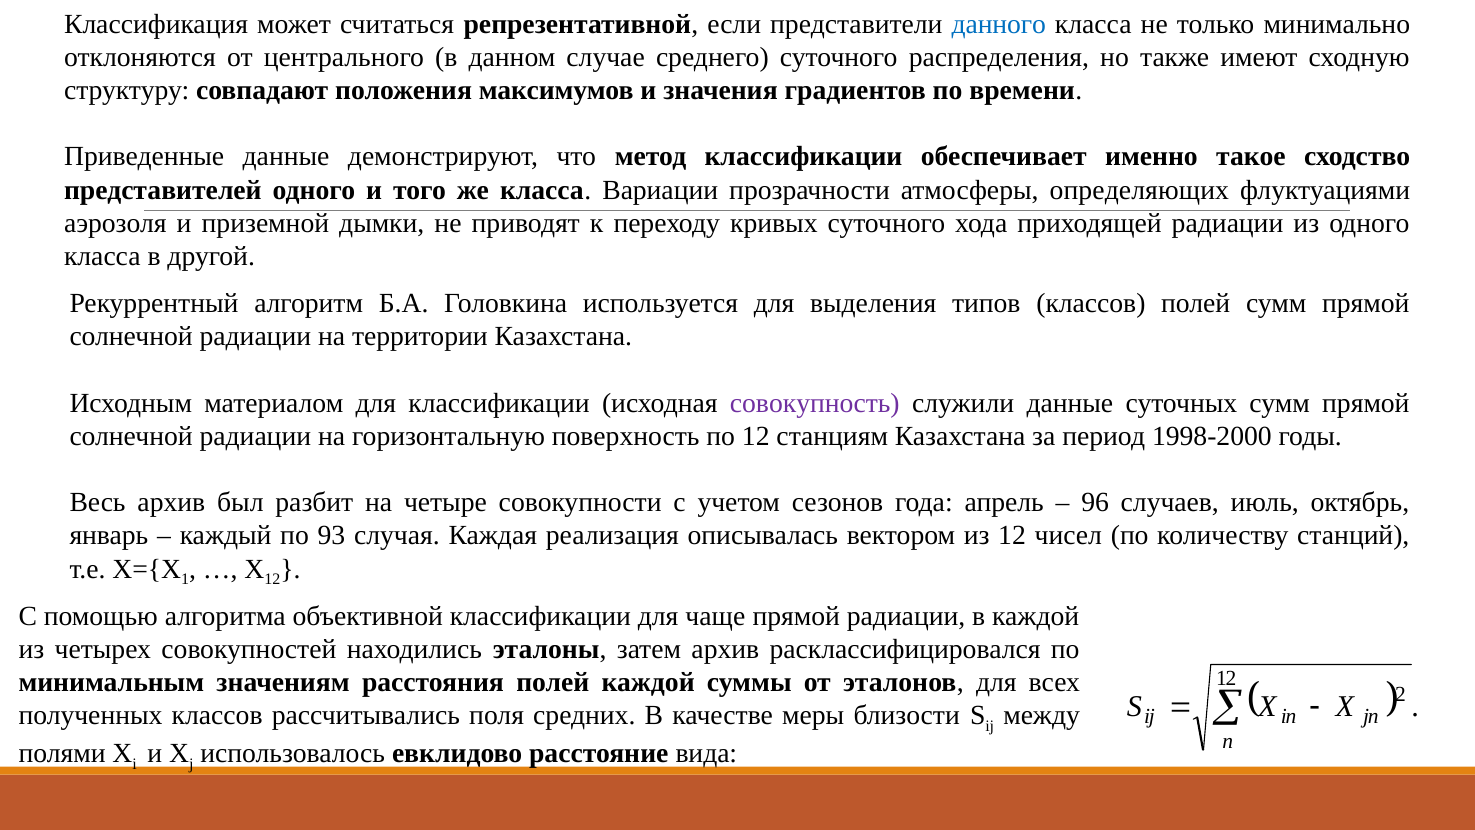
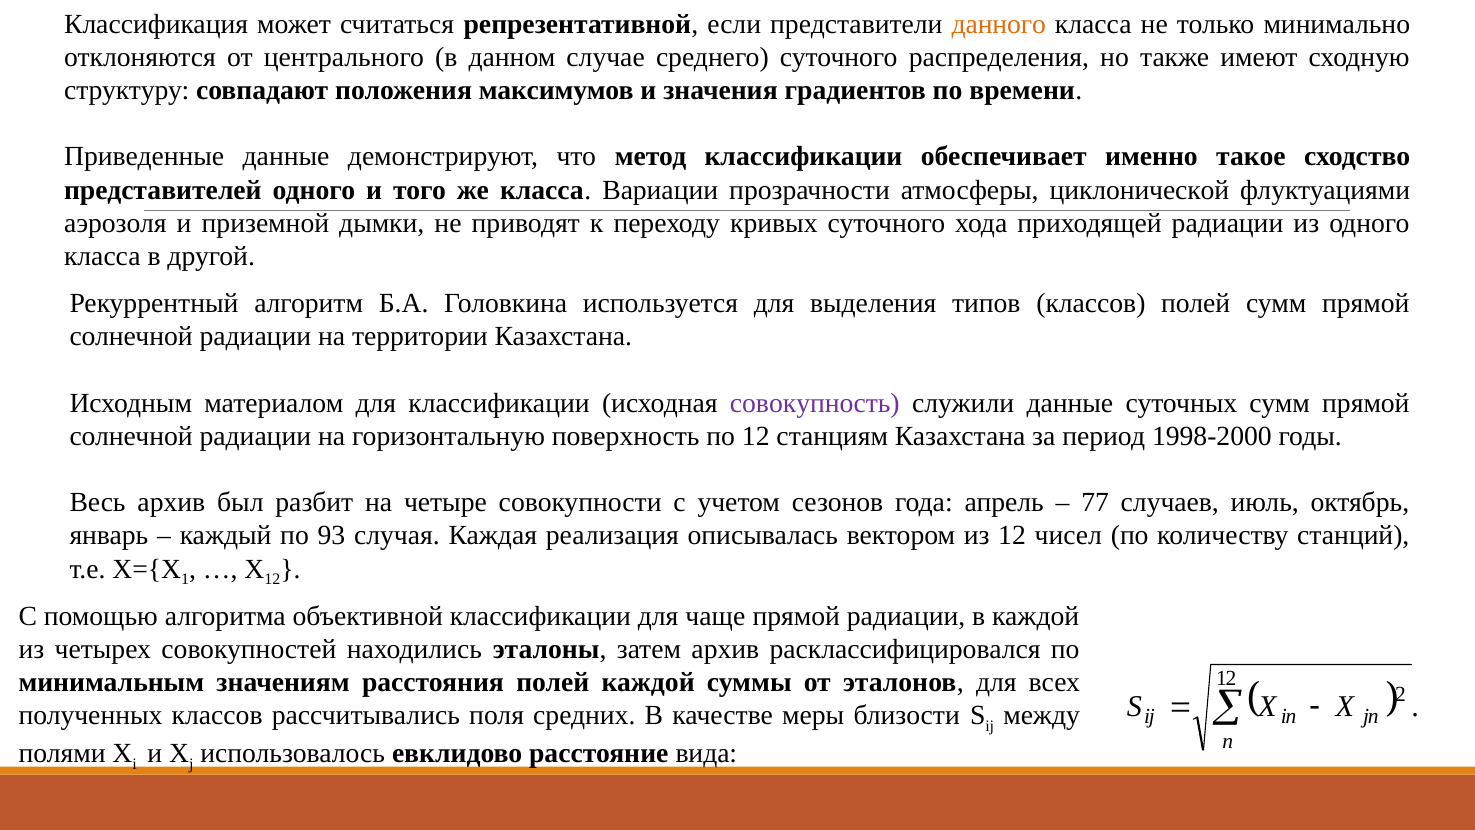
данного colour: blue -> orange (999, 24)
определяющих: определяющих -> циклонической (1139, 190)
96: 96 -> 77 (1095, 502)
